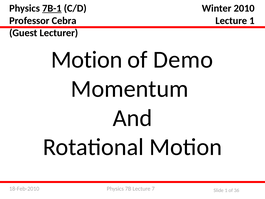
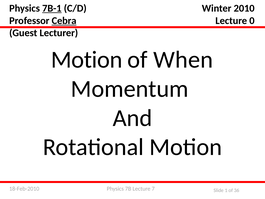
Cebra underline: none -> present (64, 21)
Lecture 1: 1 -> 0 (252, 21)
Demo: Demo -> When (183, 60)
